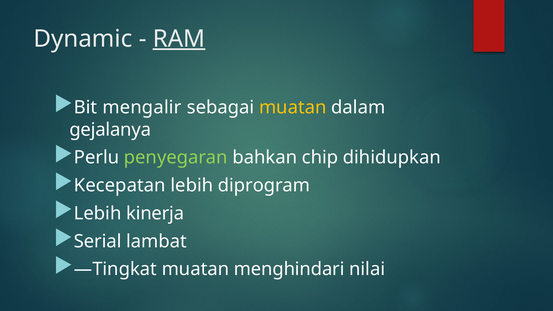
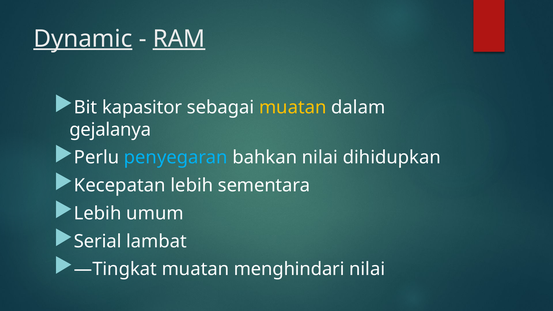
Dynamic underline: none -> present (83, 39)
mengalir: mengalir -> kapasitor (142, 108)
penyegaran colour: light green -> light blue (176, 158)
bahkan chip: chip -> nilai (320, 158)
diprogram: diprogram -> sementara (264, 186)
kinerja: kinerja -> umum (155, 213)
